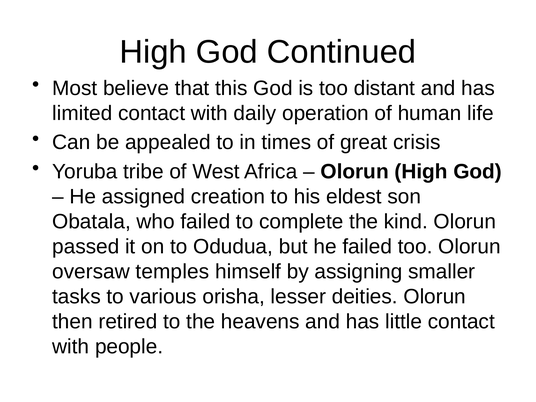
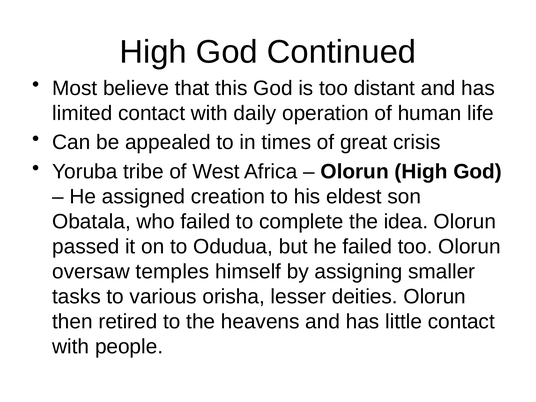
kind: kind -> idea (406, 222)
